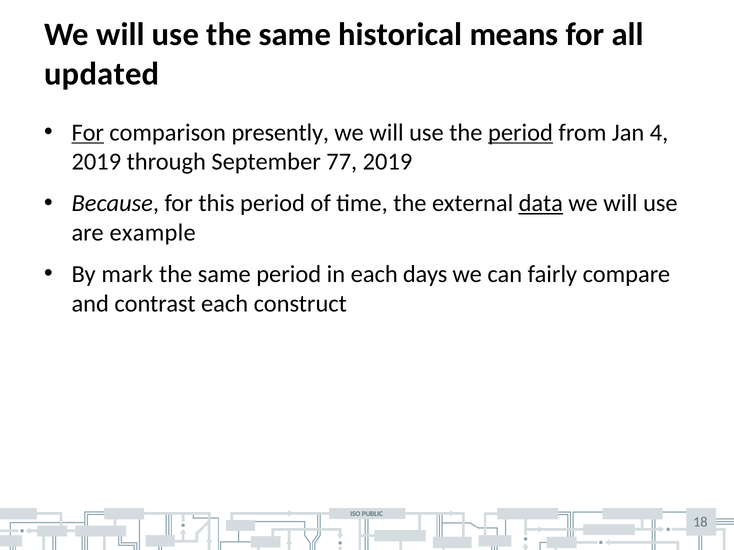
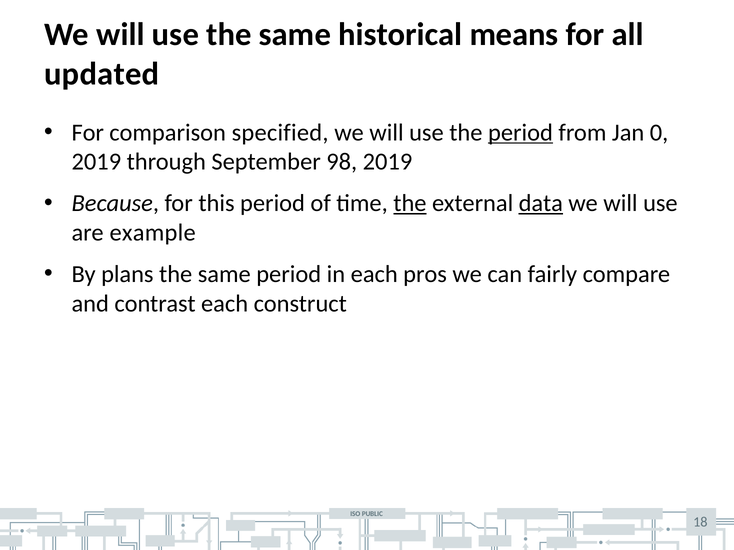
For underline: present -> none (88, 133)
presently: presently -> specified (280, 133)
4: 4 -> 0 (659, 133)
77: 77 -> 98 (342, 162)
the underline: none -> present (410, 204)
mark: mark -> plans (127, 274)
days: days -> pros (425, 274)
